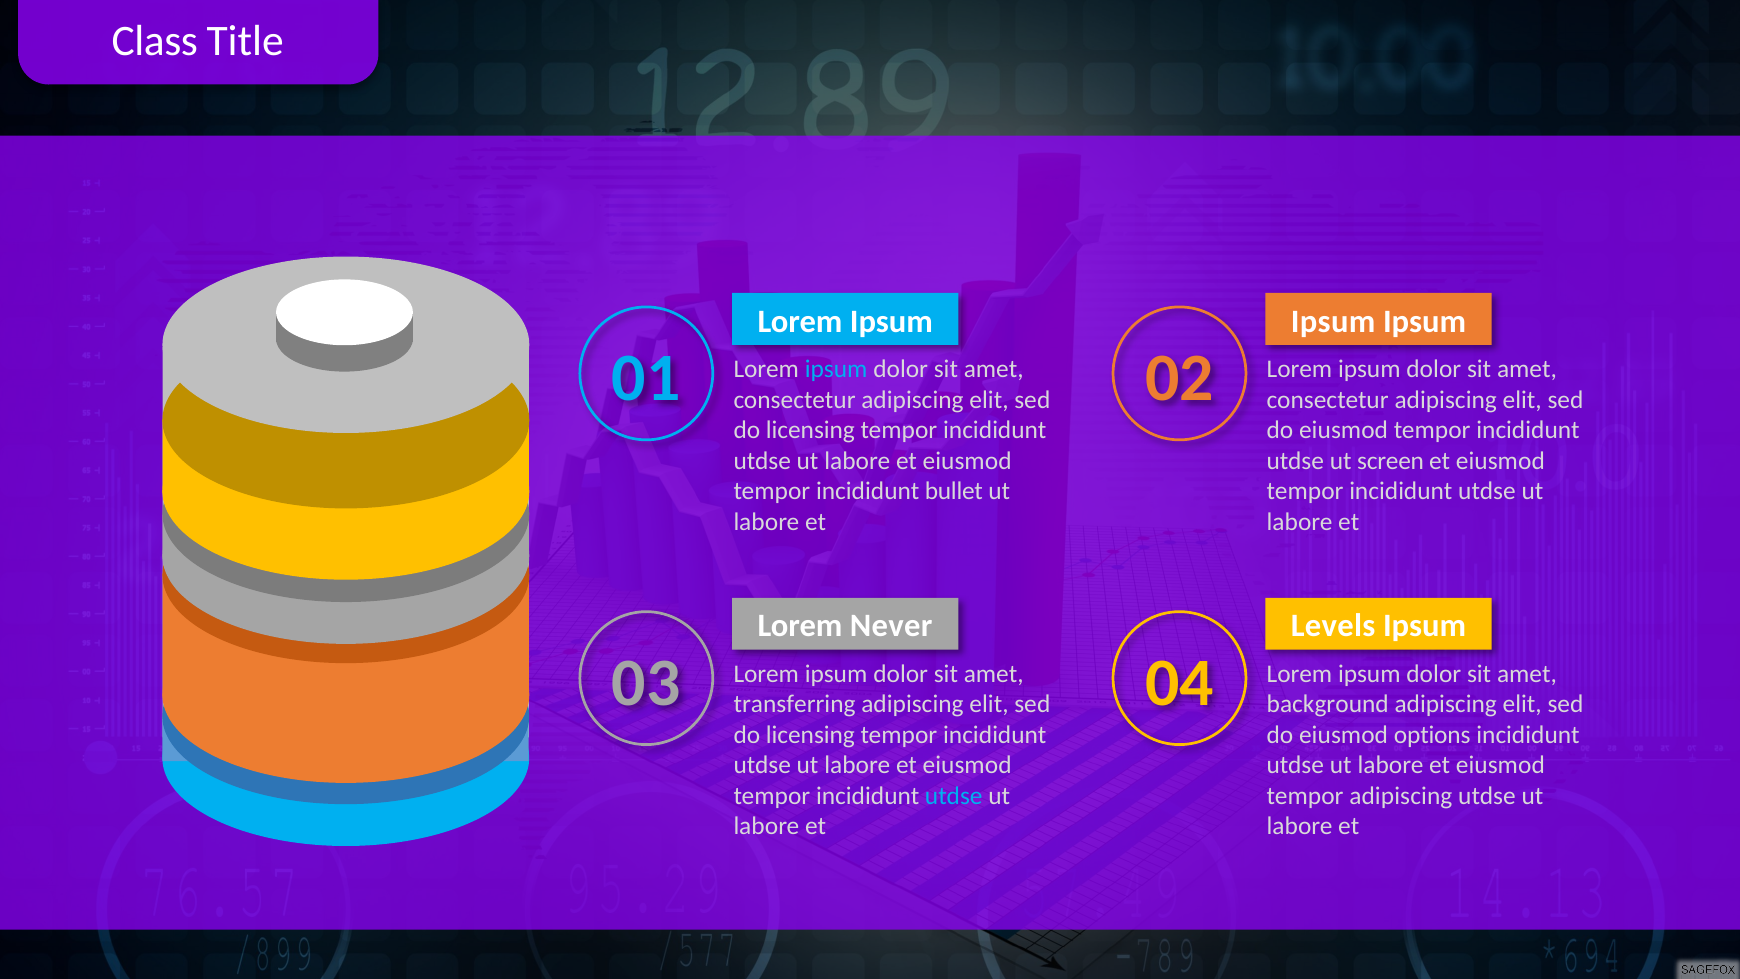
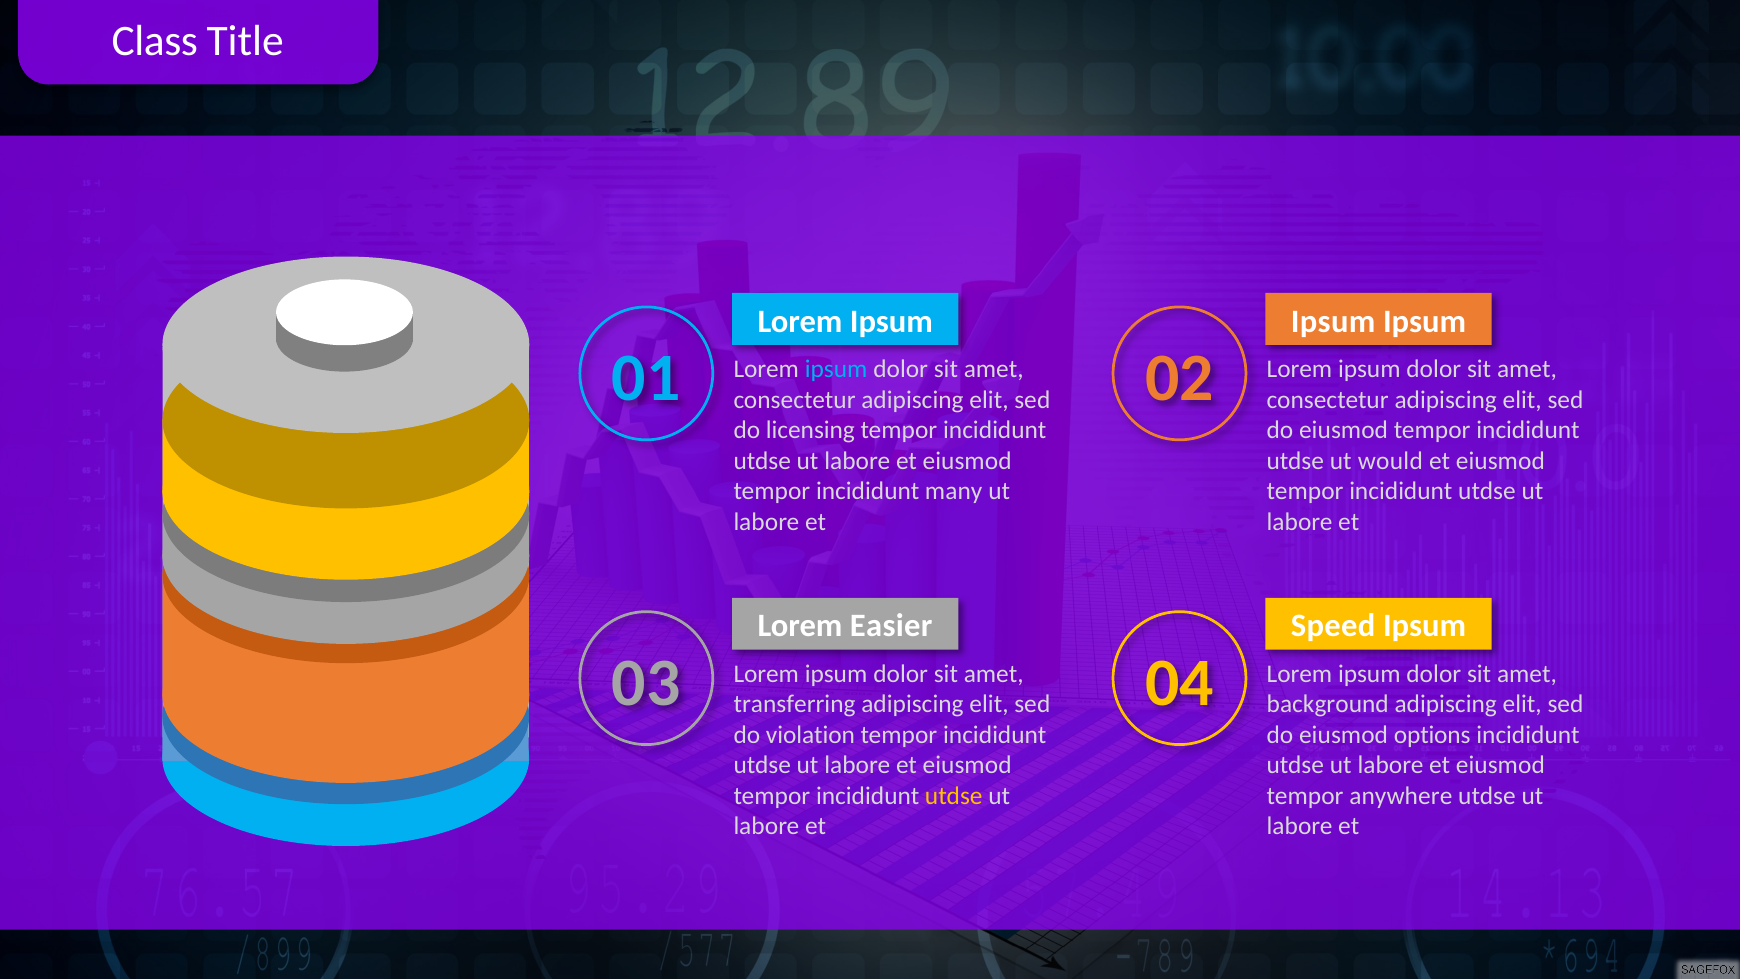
screen: screen -> would (1390, 461)
bullet: bullet -> many (954, 491)
Never: Never -> Easier (891, 626)
Levels: Levels -> Speed (1333, 626)
licensing: licensing -> violation (810, 735)
utdse colour: light blue -> yellow (954, 796)
tempor adipiscing: adipiscing -> anywhere (1401, 796)
